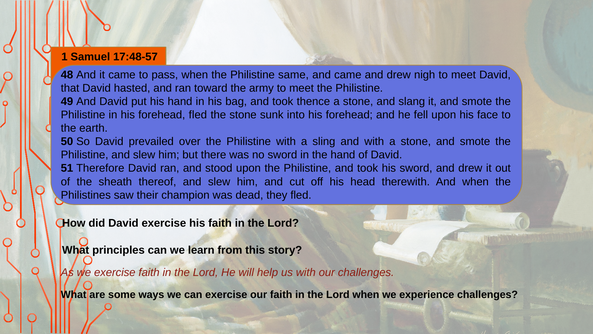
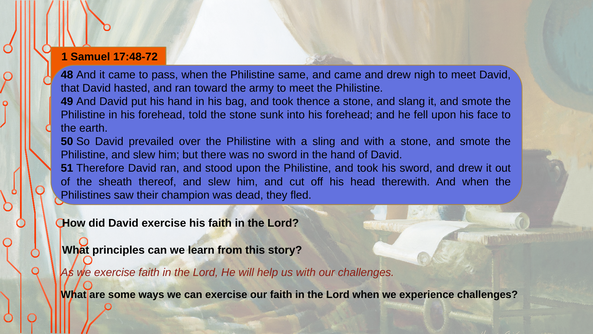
17:48-57: 17:48-57 -> 17:48-72 (135, 57)
forehead fled: fled -> told (198, 115)
